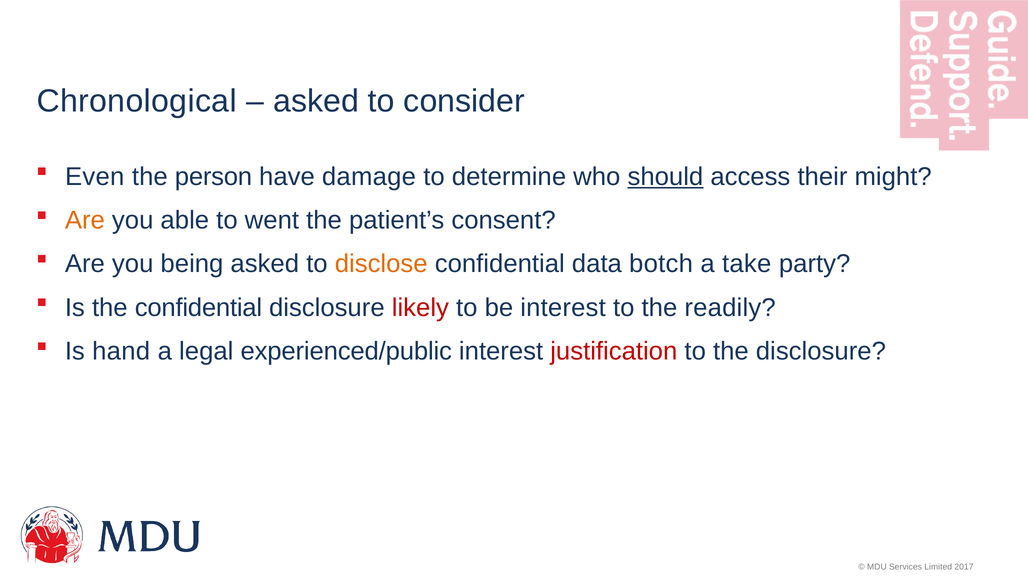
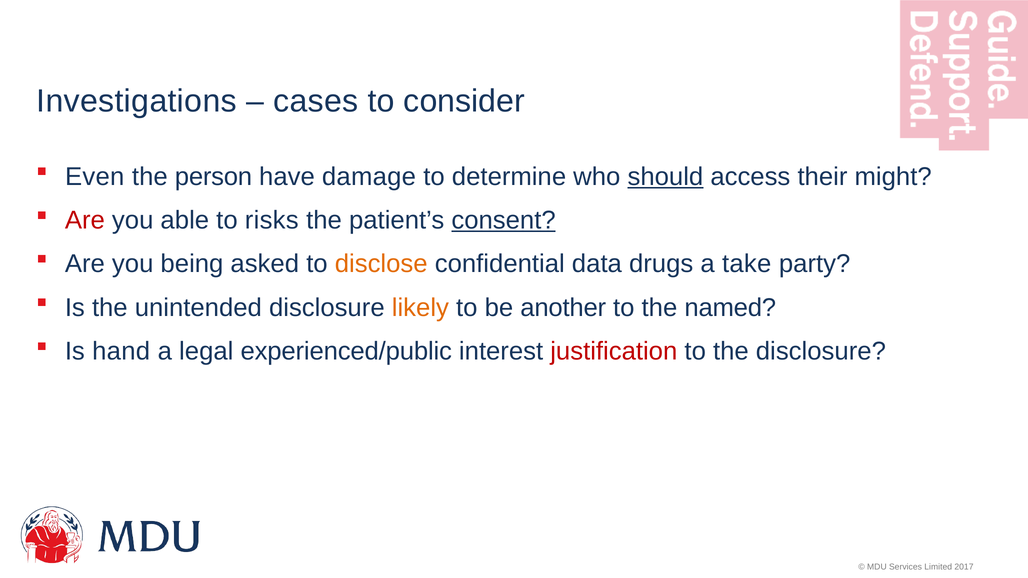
Chronological: Chronological -> Investigations (137, 101)
asked: asked -> cases (316, 101)
Are colour: orange -> red (85, 220)
went: went -> risks (272, 220)
consent underline: none -> present (504, 220)
botch: botch -> drugs (661, 264)
the confidential: confidential -> unintended (198, 308)
likely colour: red -> orange (420, 308)
be interest: interest -> another (563, 308)
readily: readily -> named (730, 308)
